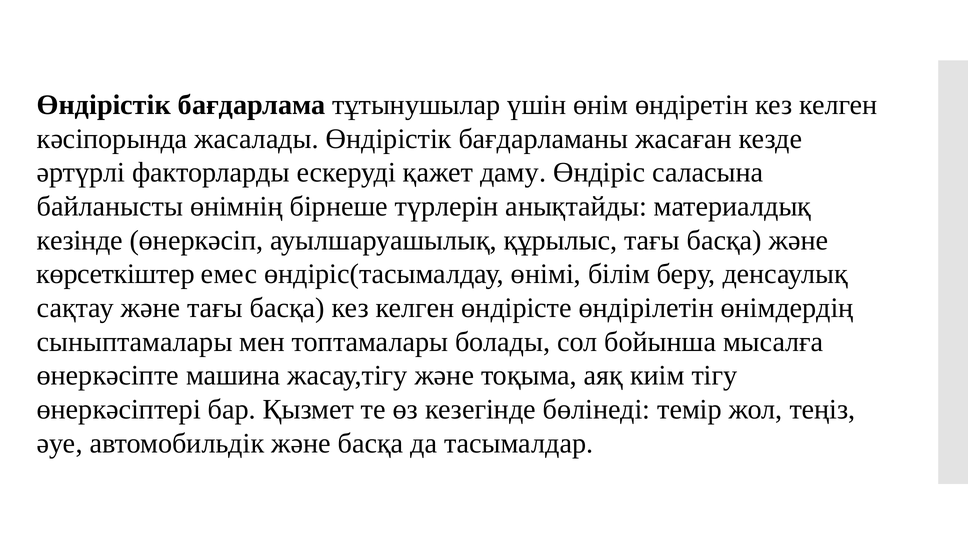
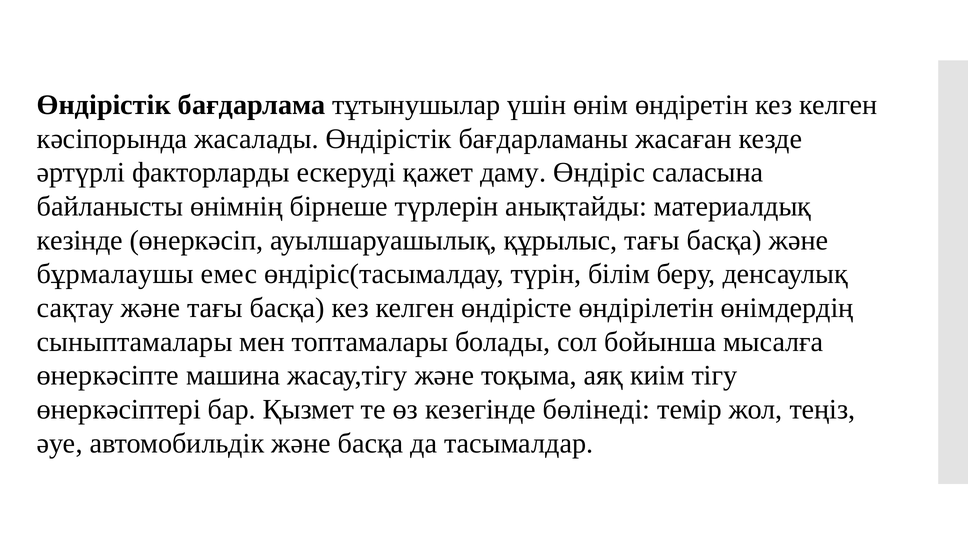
көрсеткіштер: көрсеткіштер -> бұрмалаушы (115, 274)
өнімі: өнімі -> түрін (546, 274)
